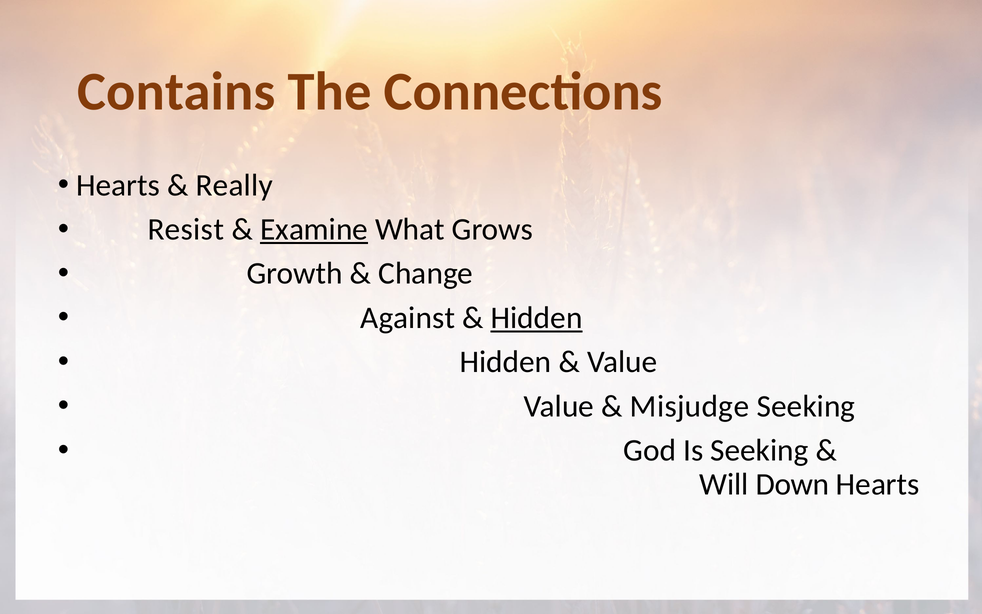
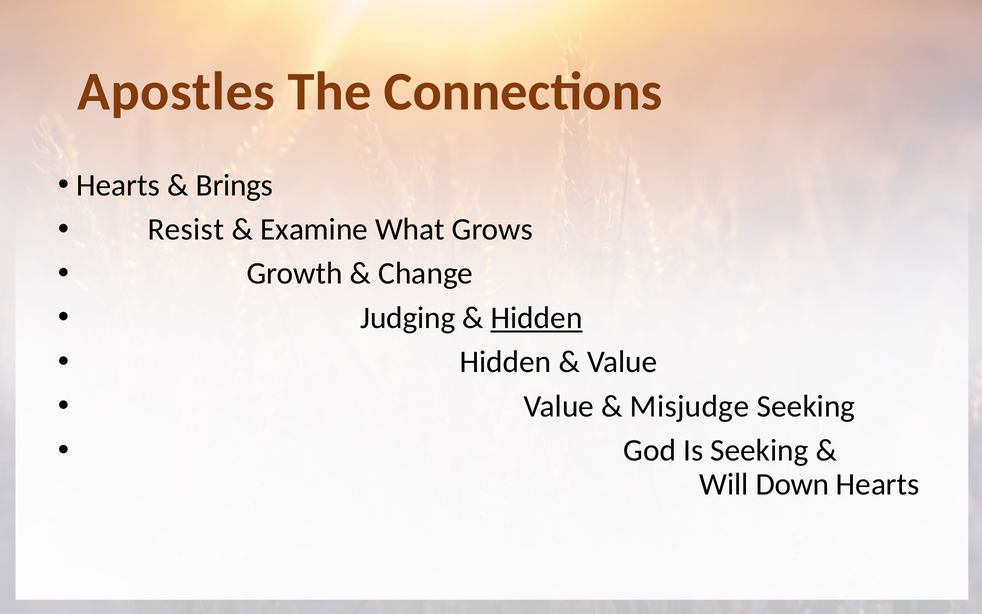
Contains: Contains -> Apostles (176, 92)
Really: Really -> Brings (234, 185)
Examine underline: present -> none (314, 229)
Against: Against -> Judging (408, 318)
